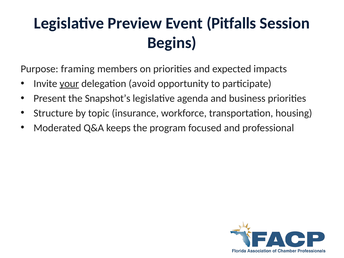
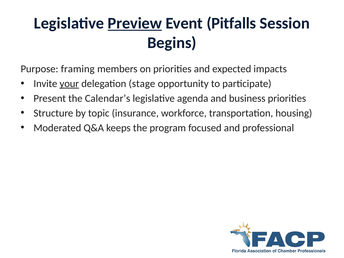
Preview underline: none -> present (135, 23)
avoid: avoid -> stage (142, 84)
Snapshot’s: Snapshot’s -> Calendar’s (108, 98)
